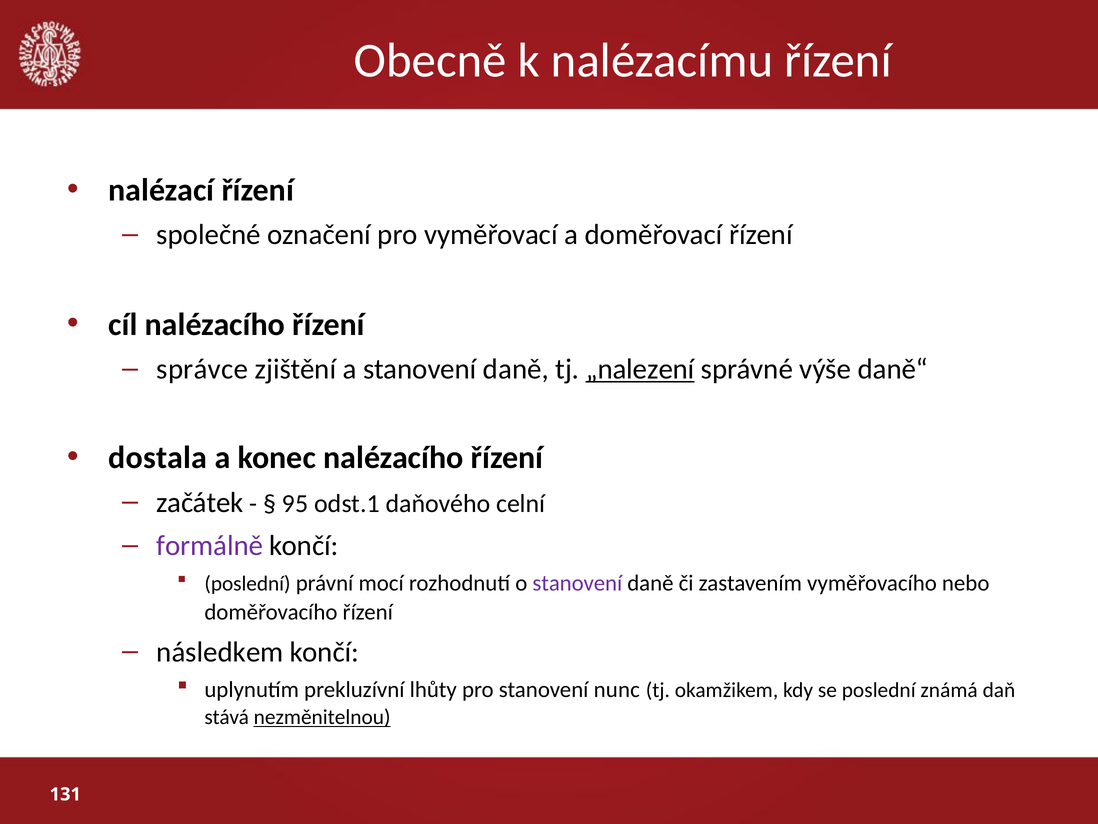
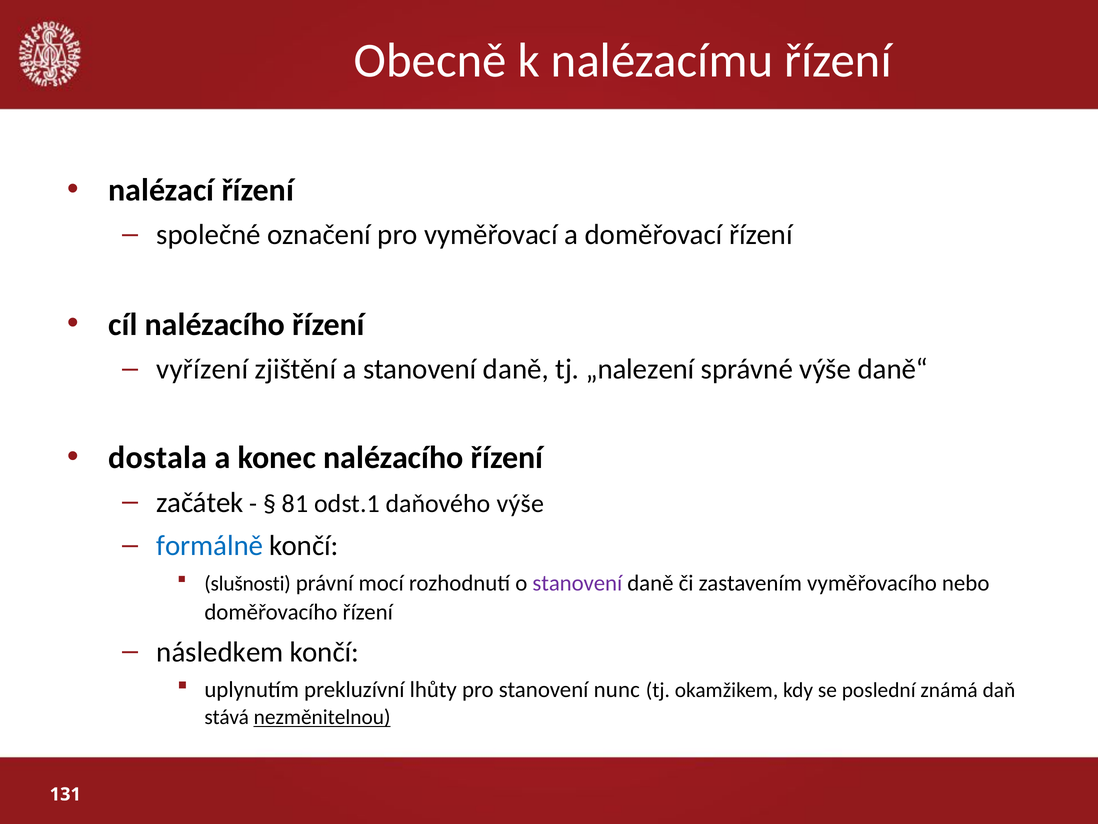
správce: správce -> vyřízení (202, 369)
„nalezení underline: present -> none (640, 369)
95: 95 -> 81 (295, 503)
daňového celní: celní -> výše (521, 503)
formálně colour: purple -> blue (210, 545)
poslední: poslední -> slušnosti (248, 583)
